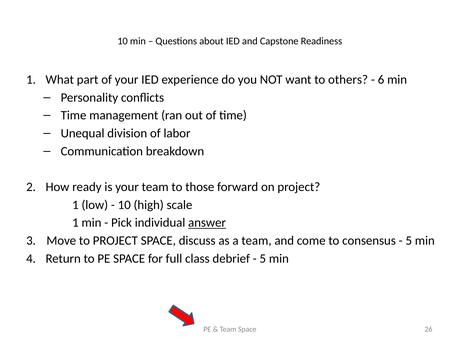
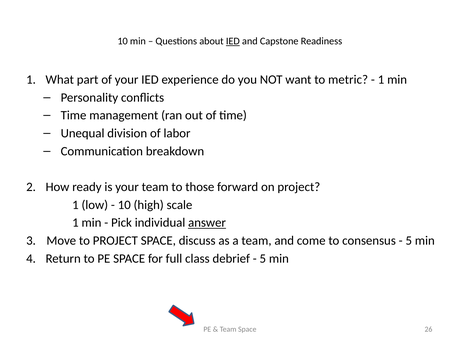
IED underline: none -> present (233, 41)
others: others -> metric (348, 80)
6: 6 -> 1 (381, 80)
